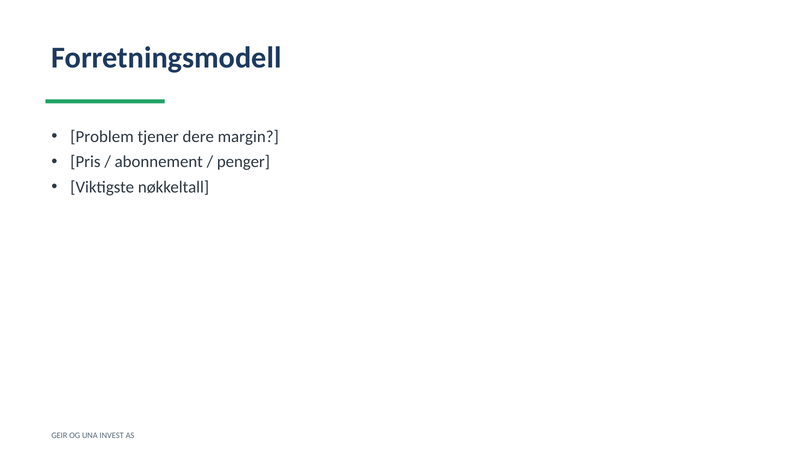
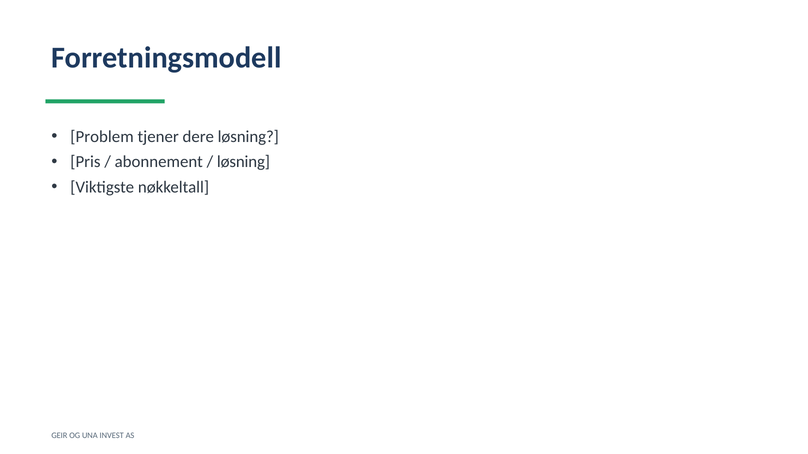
dere margin: margin -> løsning (248, 137)
penger: penger -> løsning (243, 162)
